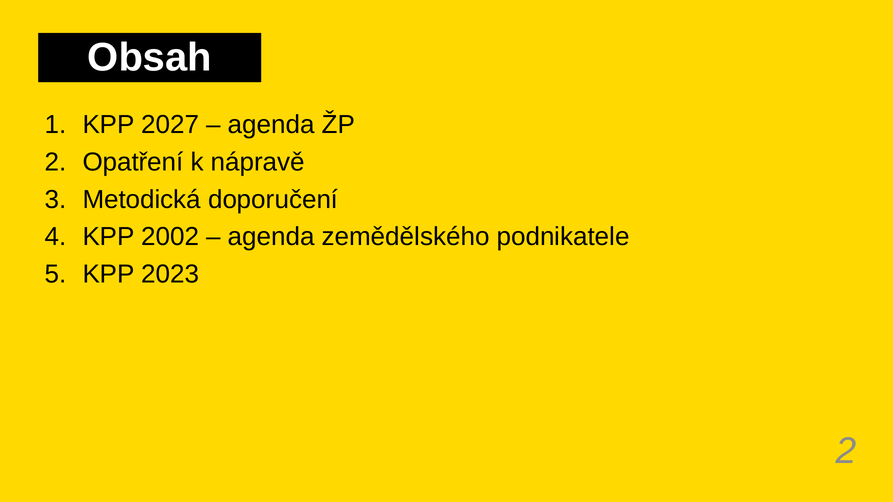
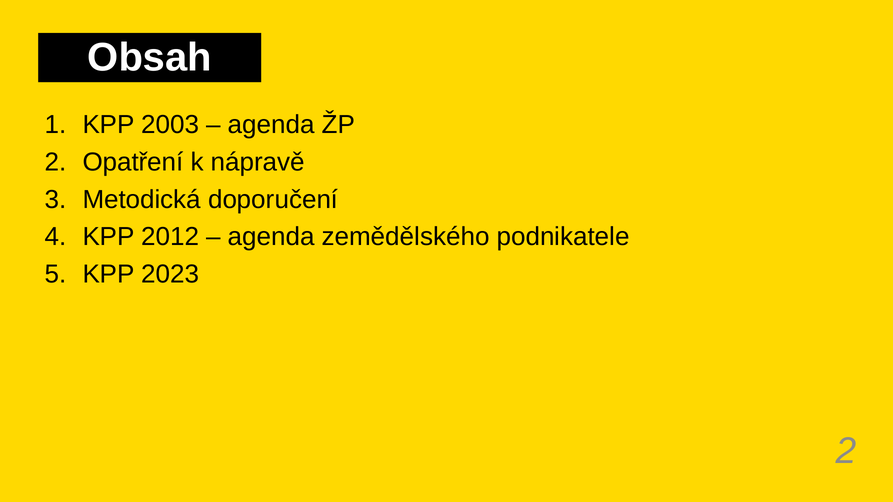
2027: 2027 -> 2003 (170, 125)
2002: 2002 -> 2012 (170, 237)
